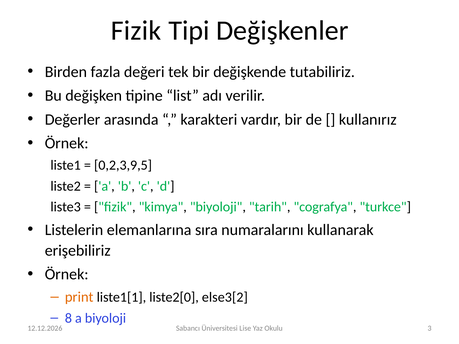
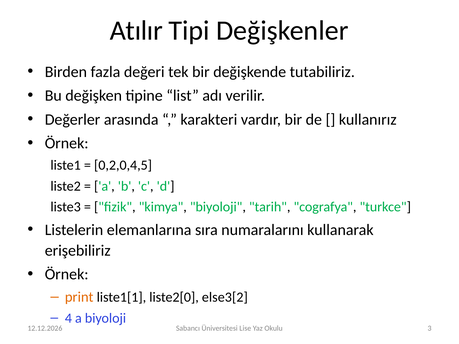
Fizik: Fizik -> Atılır (136, 31)
0,2,3,9,5: 0,2,3,9,5 -> 0,2,0,4,5 (123, 165)
8: 8 -> 4 (68, 318)
